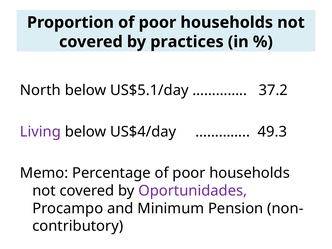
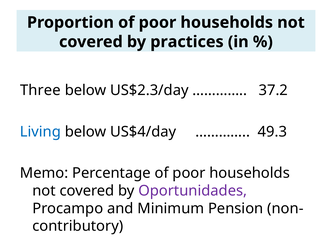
North: North -> Three (40, 90)
US$5.1/day: US$5.1/day -> US$2.3/day (149, 90)
Living colour: purple -> blue (40, 132)
